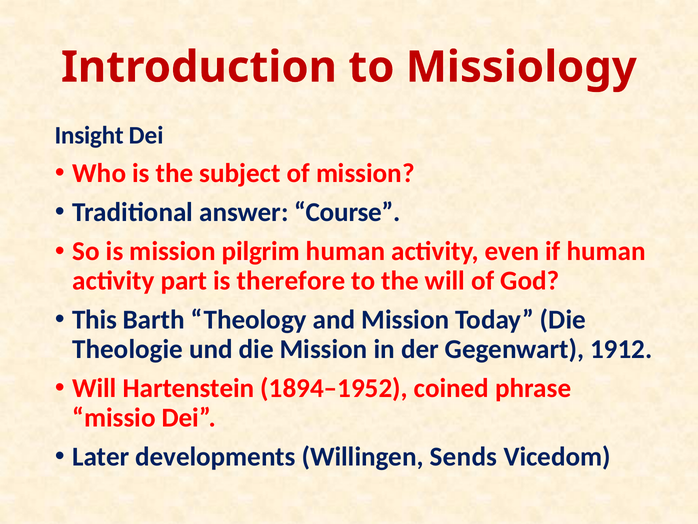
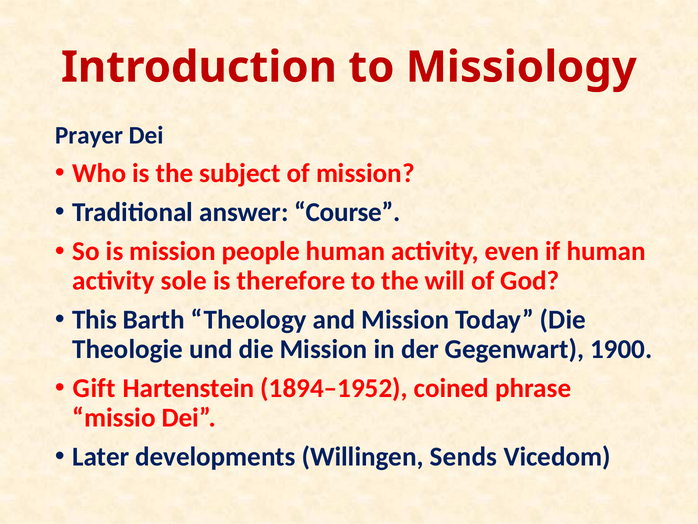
Insight: Insight -> Prayer (89, 135)
pilgrim: pilgrim -> people (261, 251)
part: part -> sole (184, 281)
1912: 1912 -> 1900 (621, 349)
Will: Will -> Gift (94, 388)
